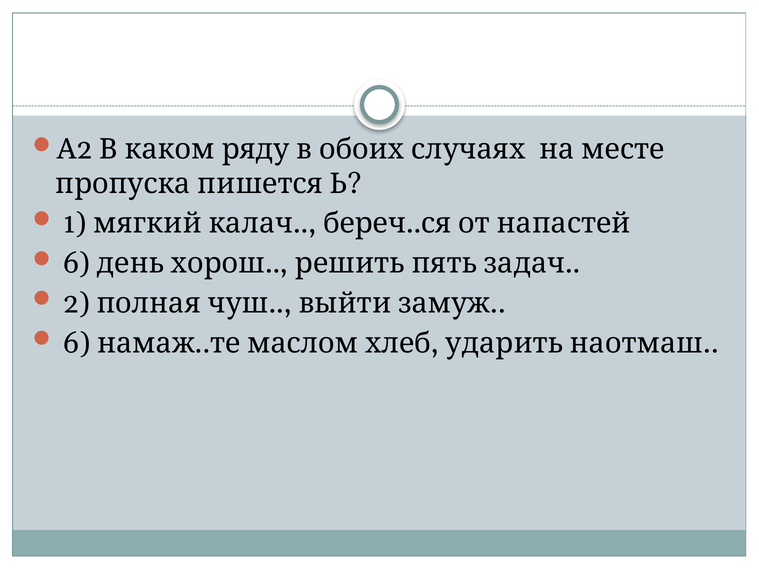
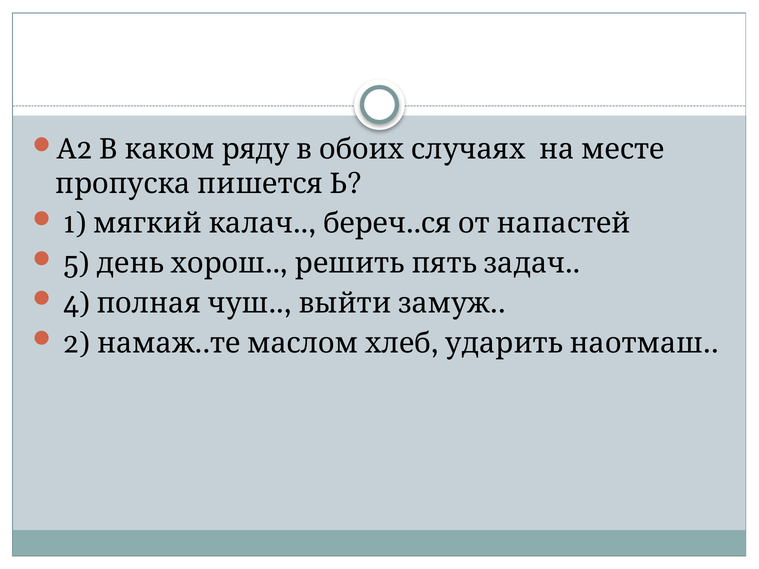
6: 6 -> 5 (77, 264)
2: 2 -> 4 (77, 303)
6: 6 -> 2 (77, 343)
